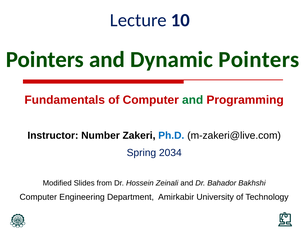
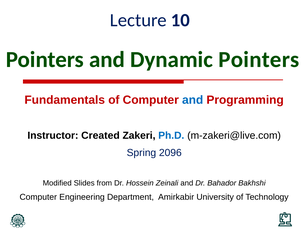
and colour: green -> blue (193, 100)
Number: Number -> Created (100, 136)
2034: 2034 -> 2096 (170, 153)
